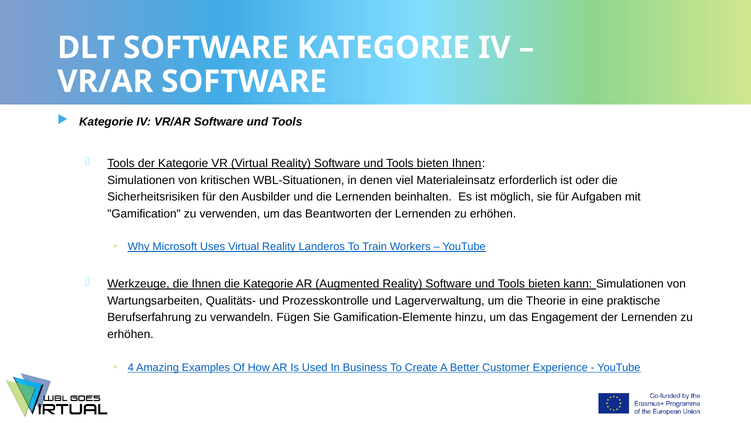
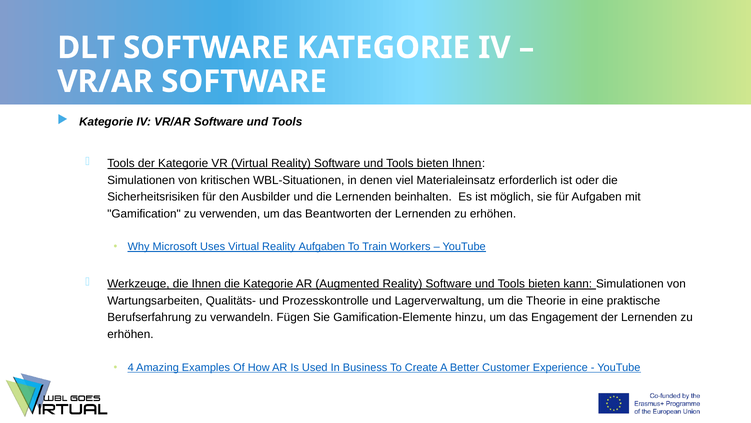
Reality Landeros: Landeros -> Aufgaben (322, 246)
